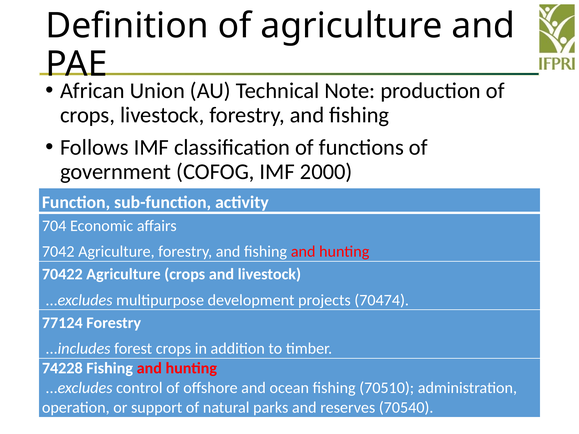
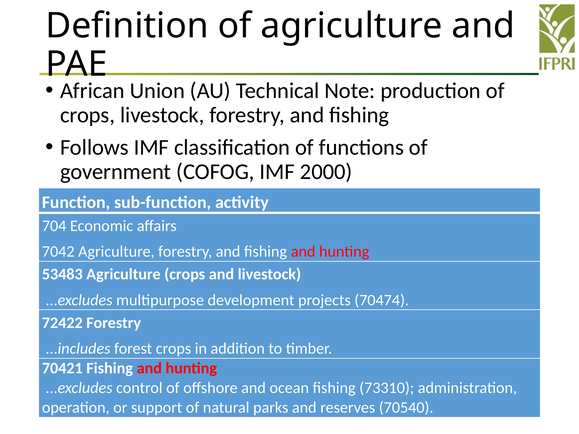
70422: 70422 -> 53483 (62, 274)
77124: 77124 -> 72422 (62, 323)
74228: 74228 -> 70421 (62, 368)
70510: 70510 -> 73310 (387, 388)
